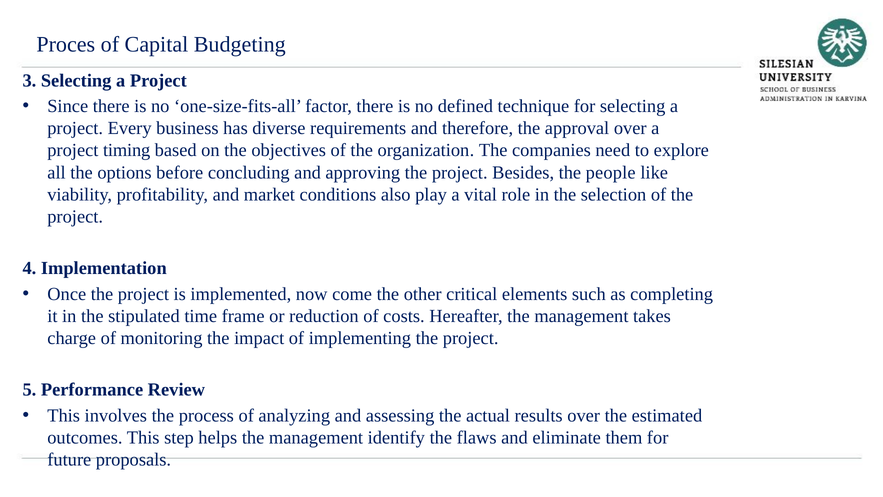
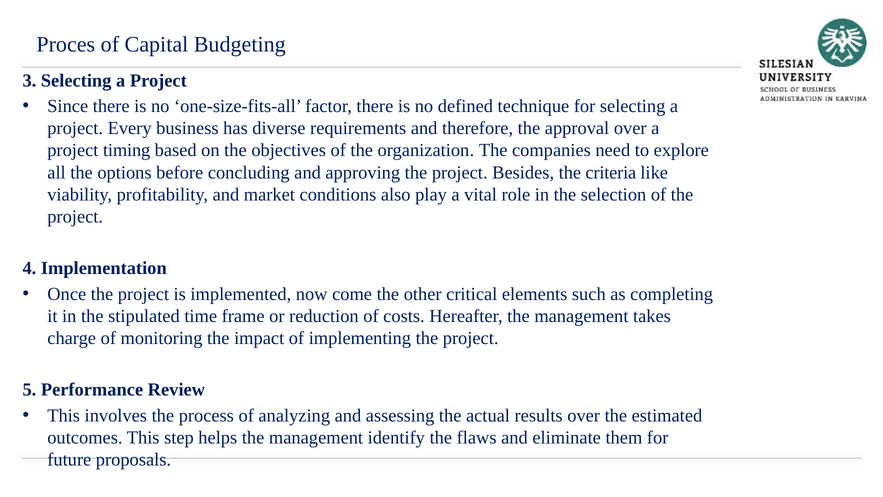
people: people -> criteria (611, 172)
